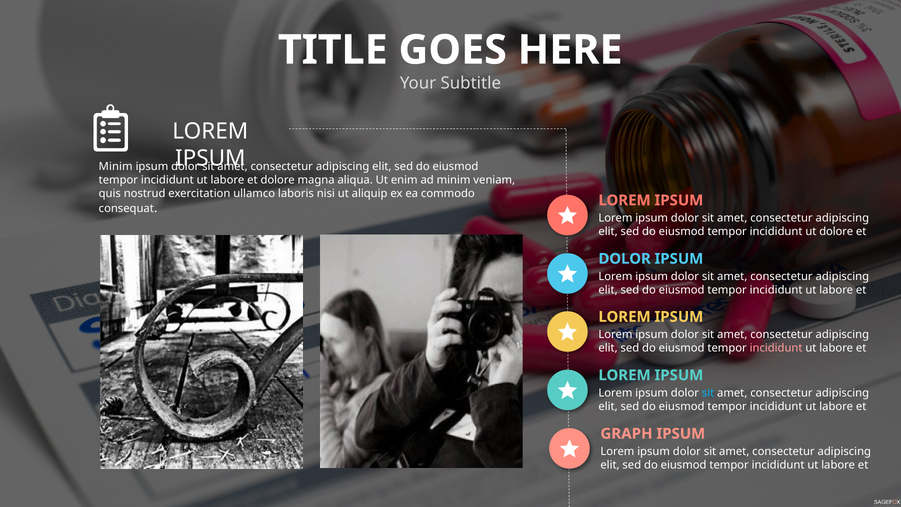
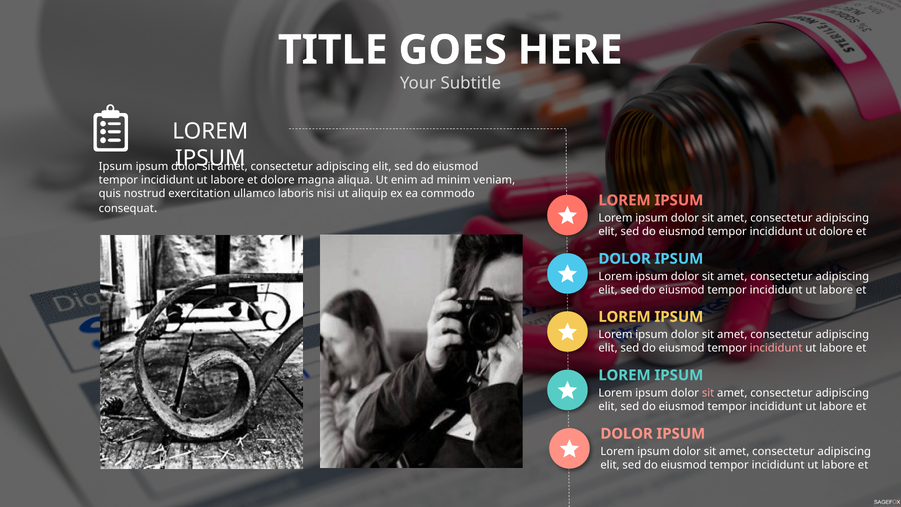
Minim: Minim -> Ipsum (116, 166)
sit colour: light blue -> pink (708, 393)
GRAPH: GRAPH -> DOLOR (627, 434)
